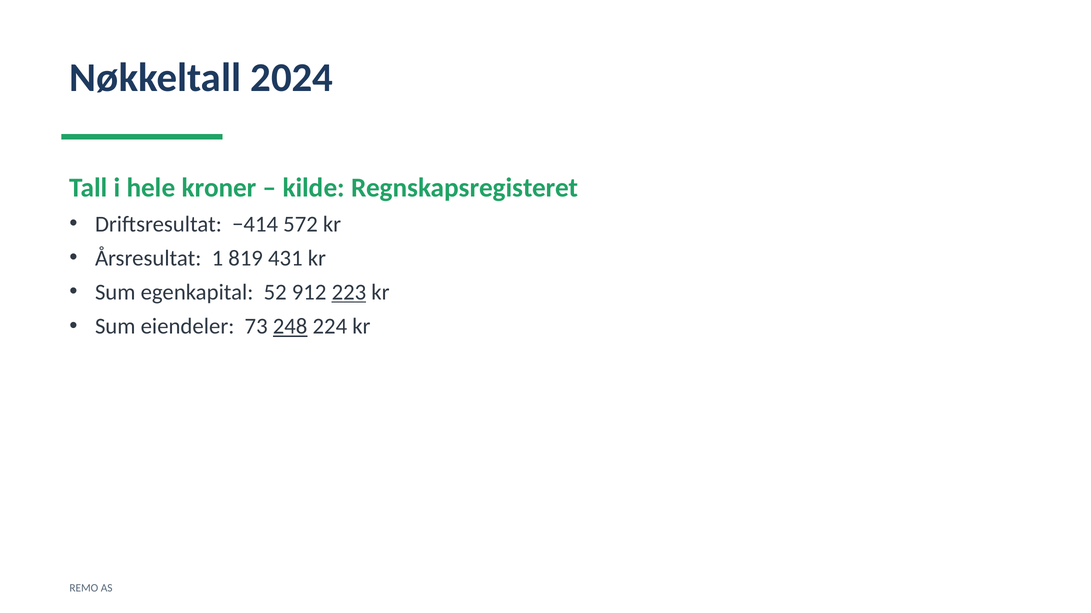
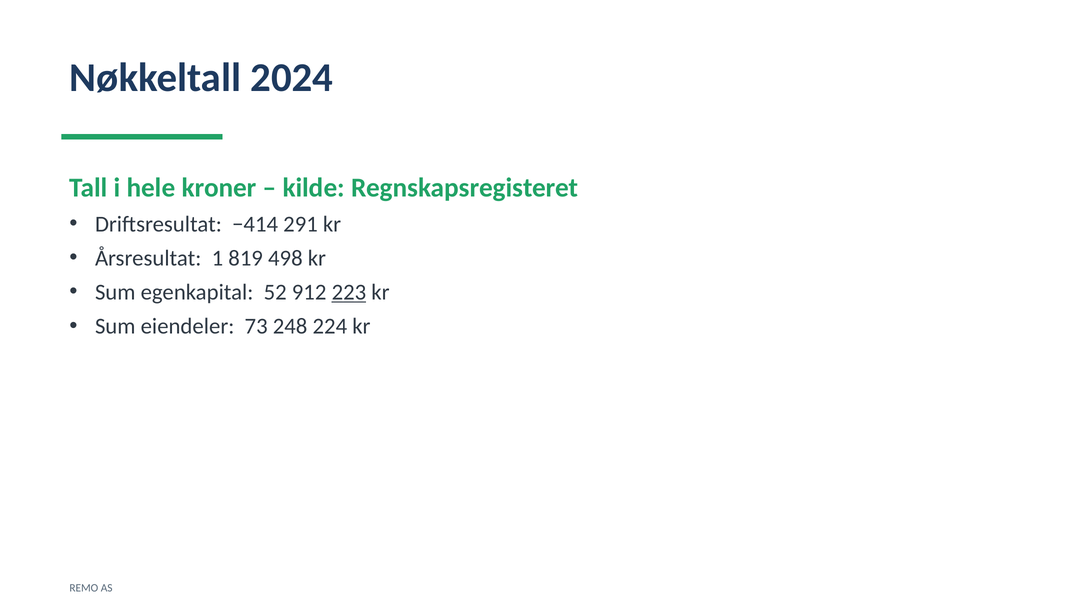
572: 572 -> 291 (301, 224)
431: 431 -> 498 (285, 258)
248 underline: present -> none (290, 327)
